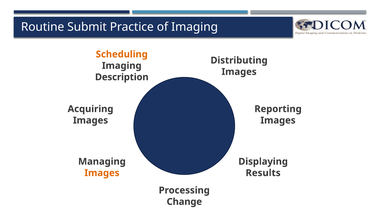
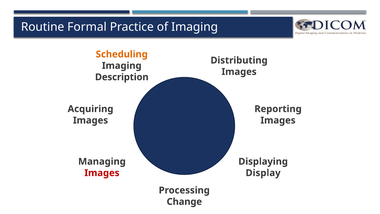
Submit: Submit -> Formal (87, 27)
Images colour: orange -> red (102, 173)
Results: Results -> Display (263, 173)
